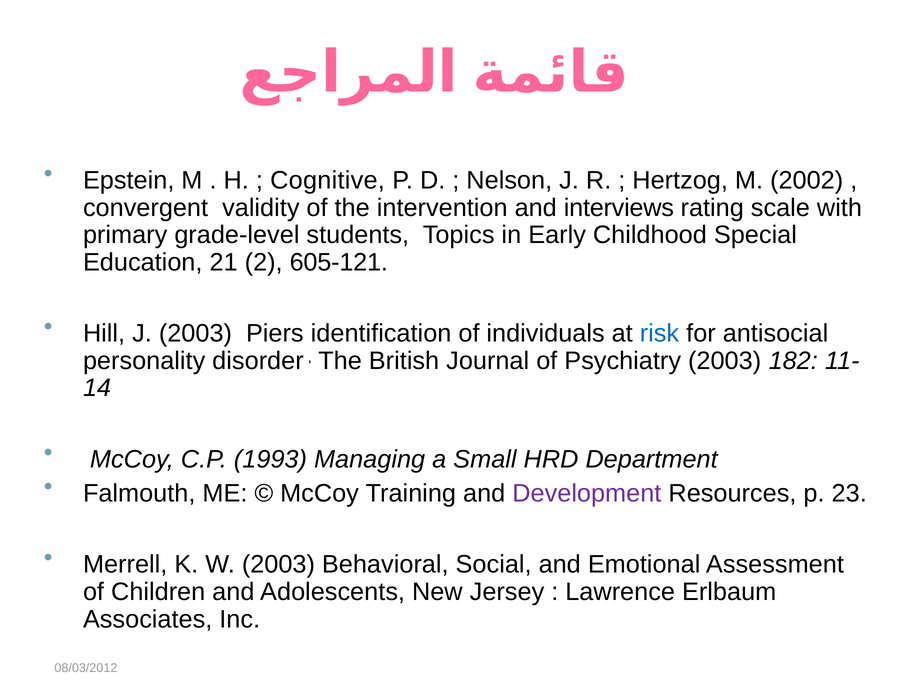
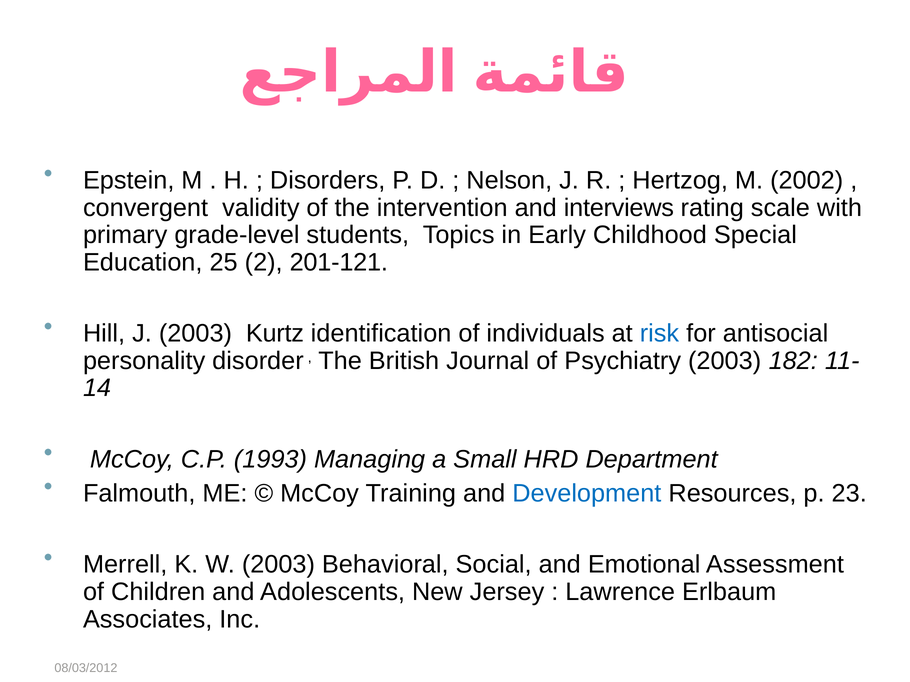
Cognitive: Cognitive -> Disorders (328, 181)
21: 21 -> 25 (224, 263)
605-121: 605-121 -> 201-121 (339, 263)
Piers: Piers -> Kurtz (275, 334)
Development colour: purple -> blue (587, 494)
